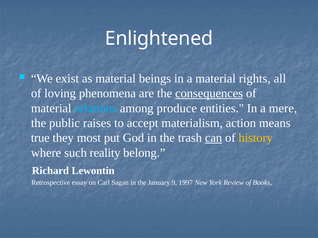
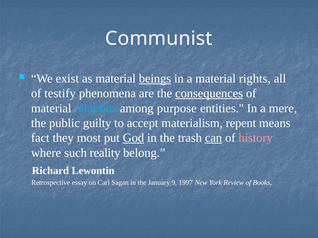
Enlightened: Enlightened -> Communist (159, 38)
beings underline: none -> present (155, 79)
loving: loving -> testify (60, 94)
produce: produce -> purpose (177, 108)
raises: raises -> guilty (97, 123)
action: action -> repent (241, 123)
true: true -> fact (40, 138)
God underline: none -> present (133, 138)
history colour: yellow -> pink (256, 138)
